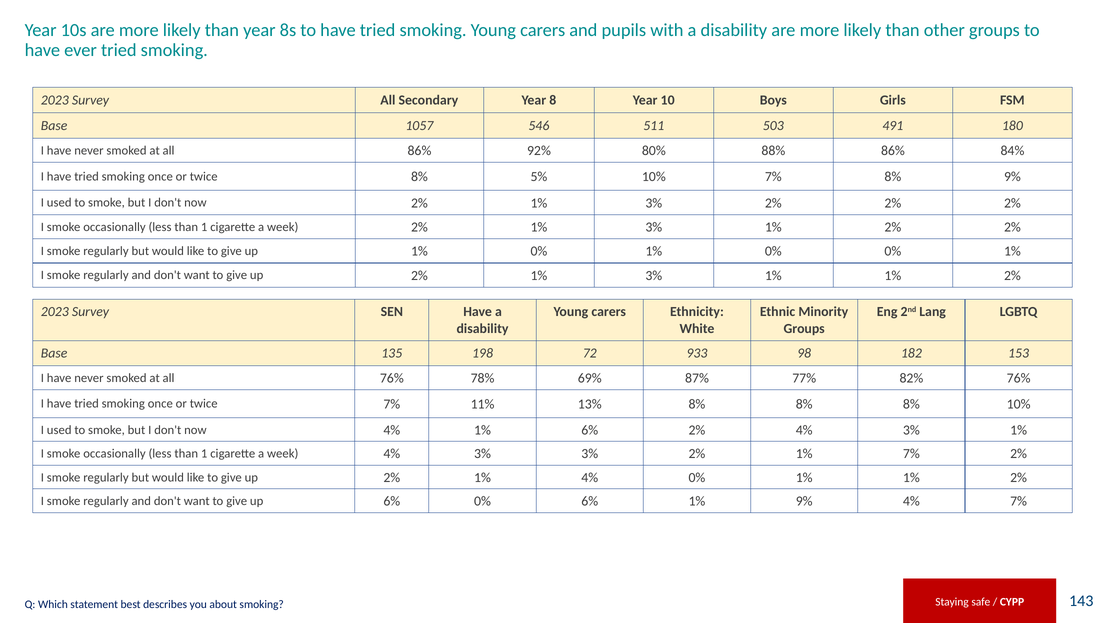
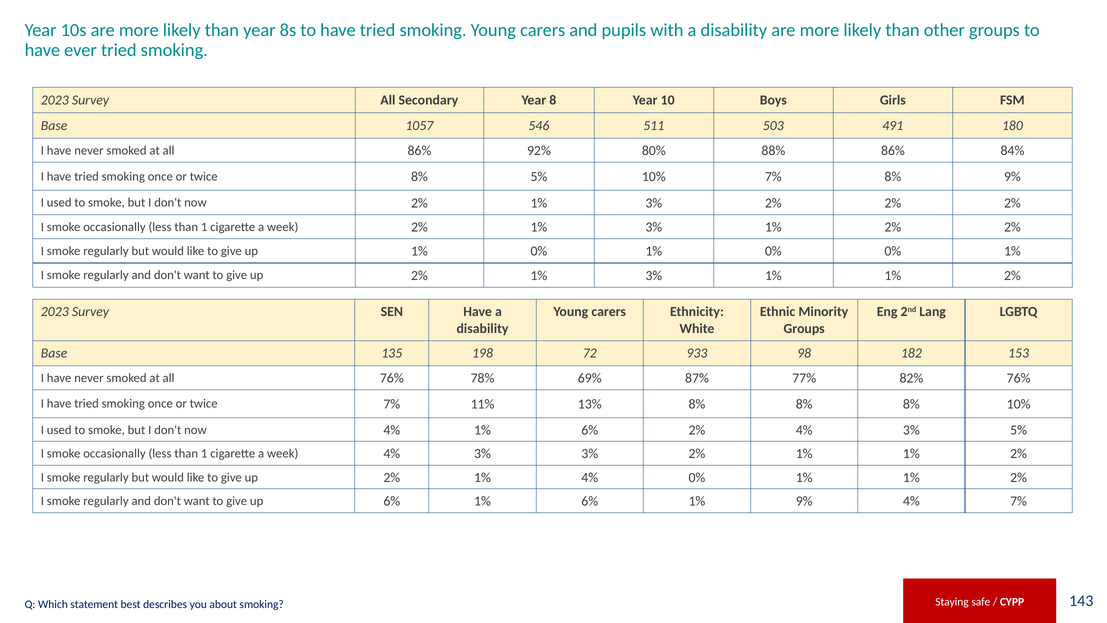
4% 3% 1%: 1% -> 5% (1019, 430)
2% 1% 7%: 7% -> 1% (911, 454)
up 6% 0%: 0% -> 1% (483, 501)
